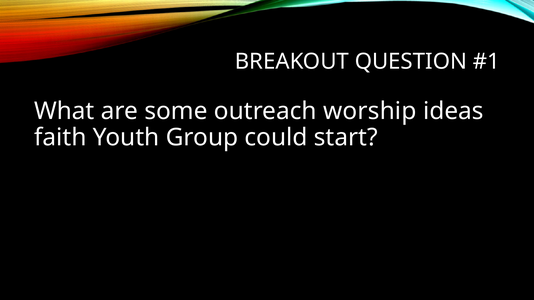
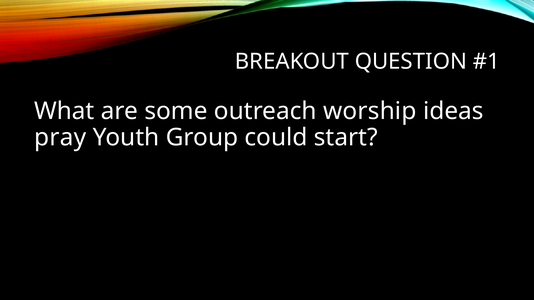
faith: faith -> pray (60, 138)
